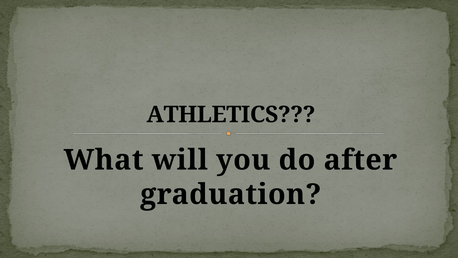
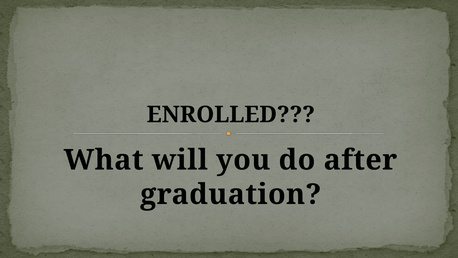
ATHLETICS: ATHLETICS -> ENROLLED (231, 114)
